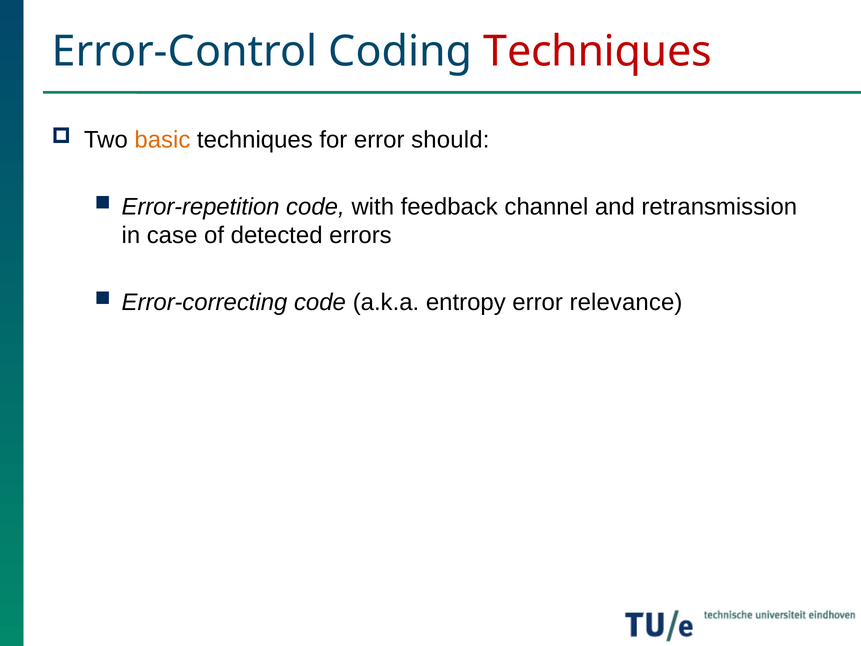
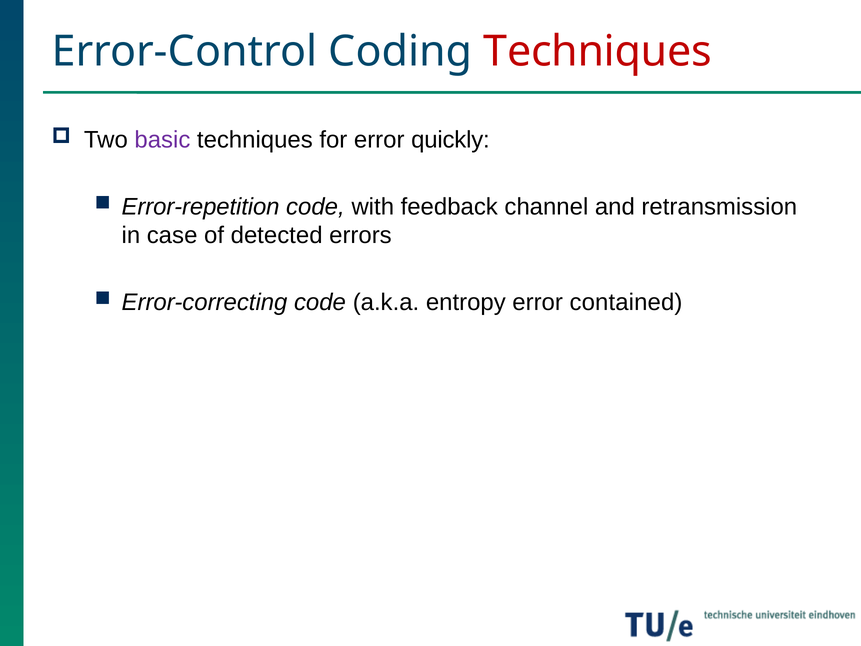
basic colour: orange -> purple (162, 140)
should: should -> quickly (450, 140)
relevance: relevance -> contained (626, 302)
